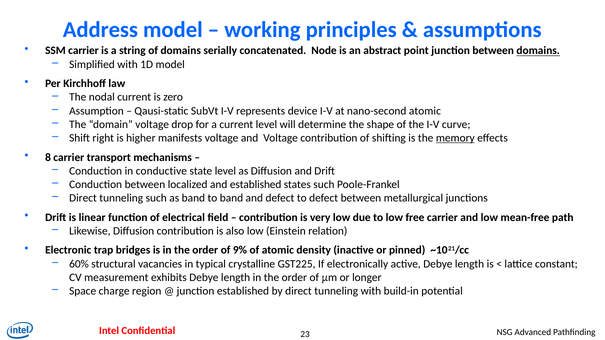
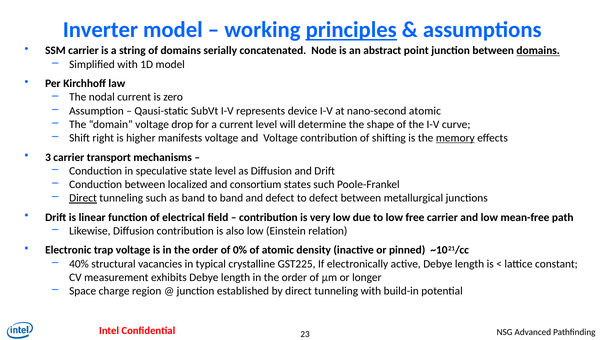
Address: Address -> Inverter (100, 30)
principles underline: none -> present (351, 30)
8: 8 -> 3 (48, 157)
conductive: conductive -> speculative (161, 171)
and established: established -> consortium (256, 185)
Direct underline: none -> present (83, 198)
trap bridges: bridges -> voltage (133, 250)
9%: 9% -> 0% (240, 250)
60%: 60% -> 40% (79, 264)
